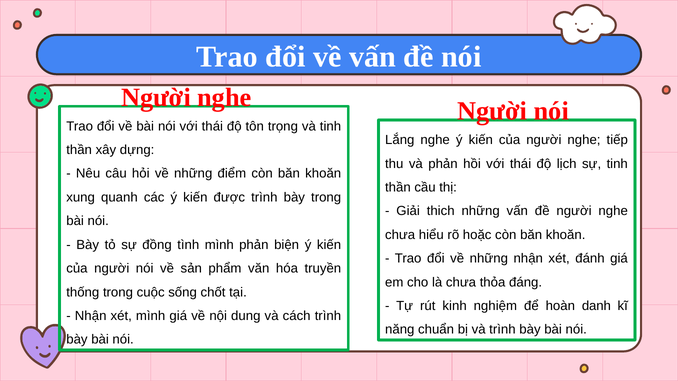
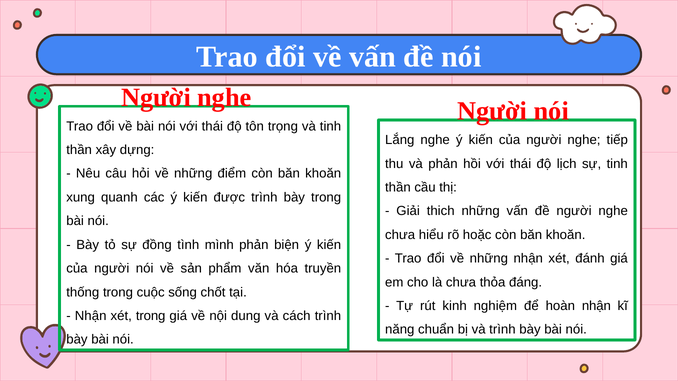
hoàn danh: danh -> nhận (596, 306)
xét mình: mình -> trong (151, 316)
